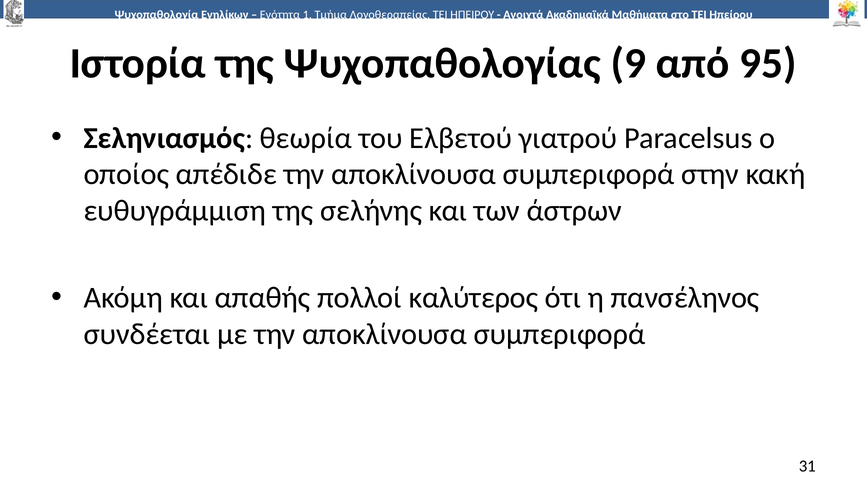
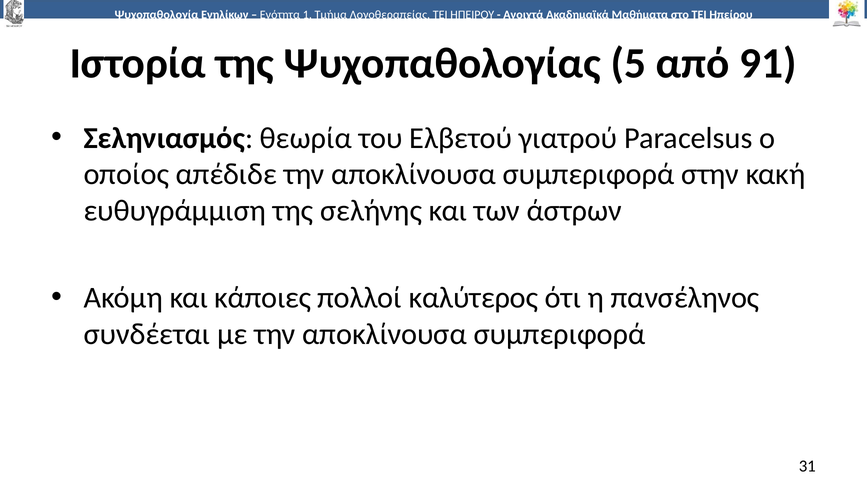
9: 9 -> 5 (628, 63)
95: 95 -> 91 (768, 63)
απαθής: απαθής -> κάποιες (263, 298)
